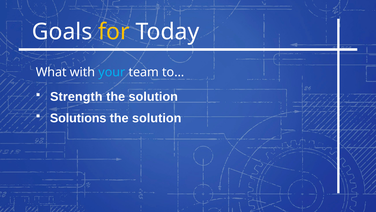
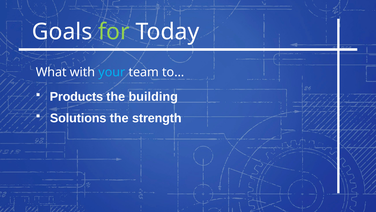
for colour: yellow -> light green (114, 32)
Strength: Strength -> Products (76, 97)
solution: solution -> building (153, 97)
solution: solution -> strength (157, 118)
